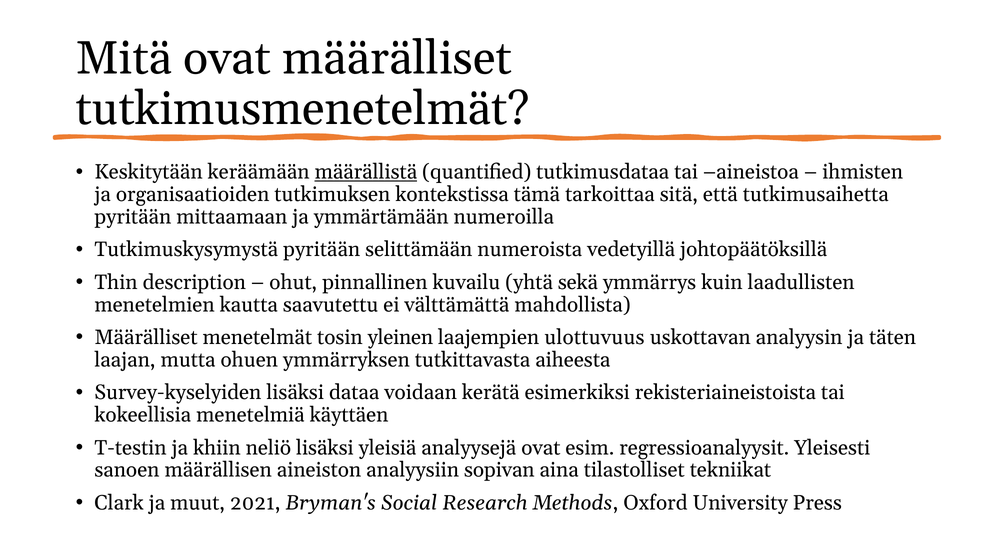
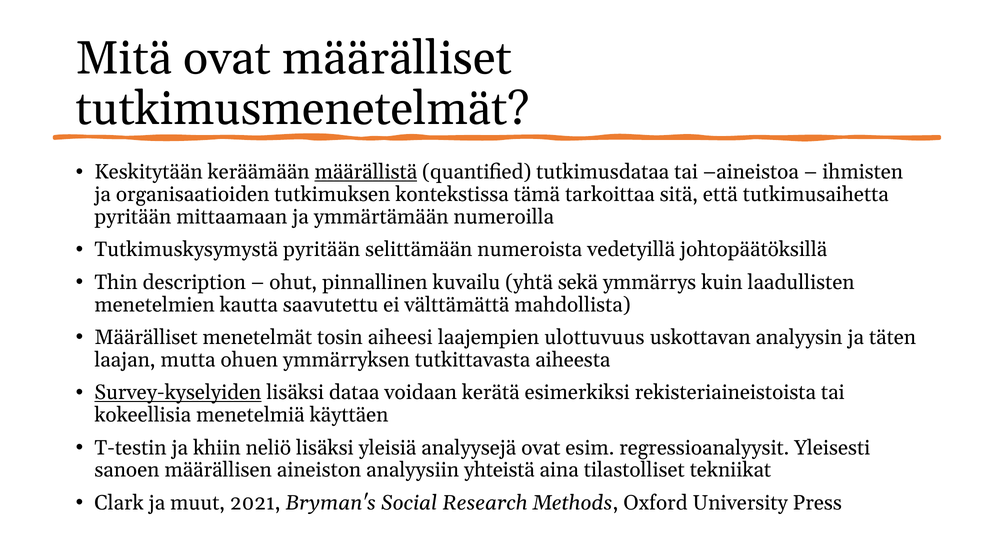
yleinen: yleinen -> aiheesi (400, 338)
Survey-kyselyiden underline: none -> present (178, 393)
sopivan: sopivan -> yhteistä (499, 470)
